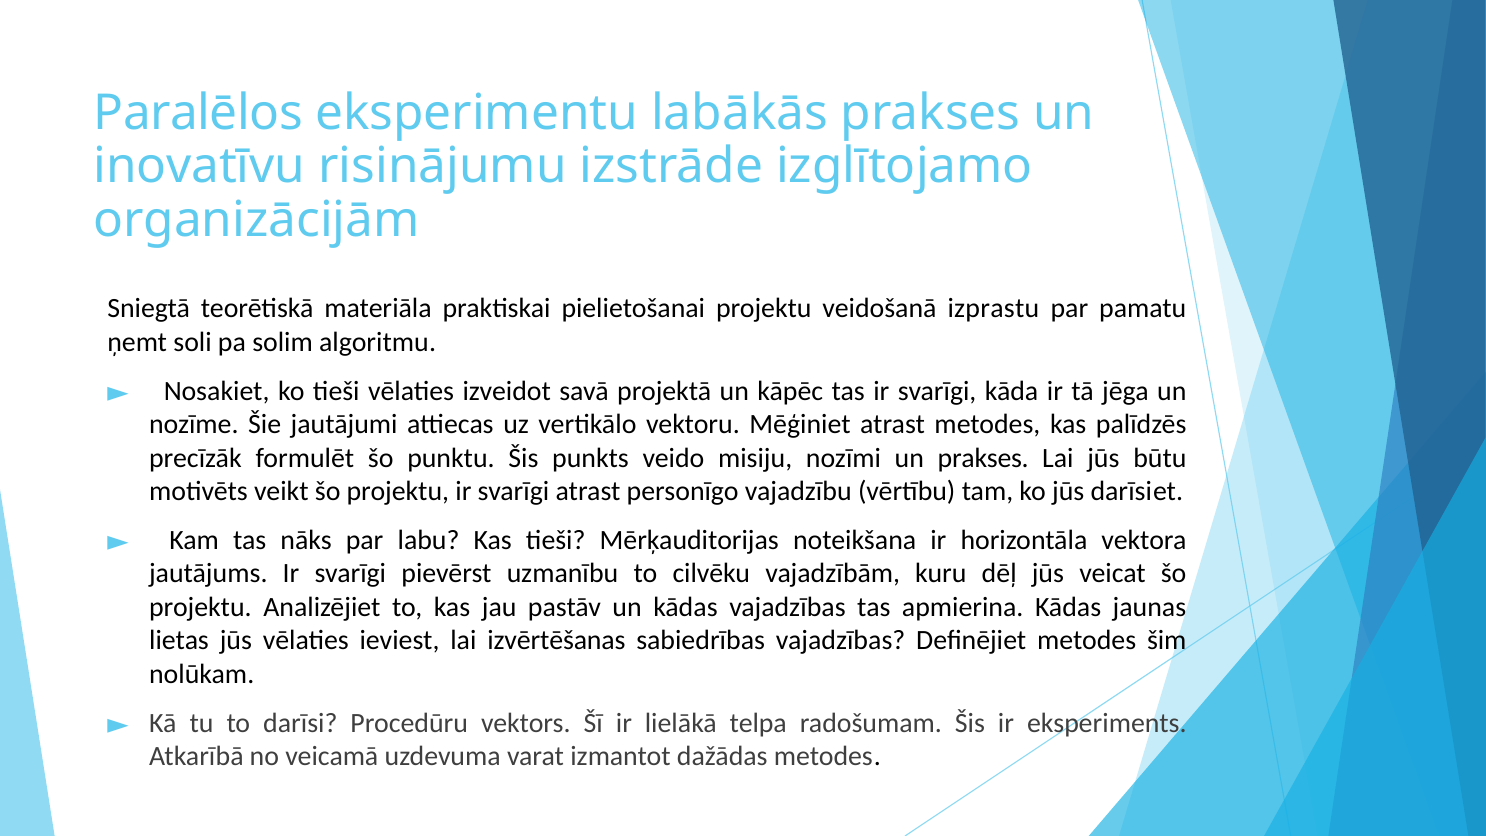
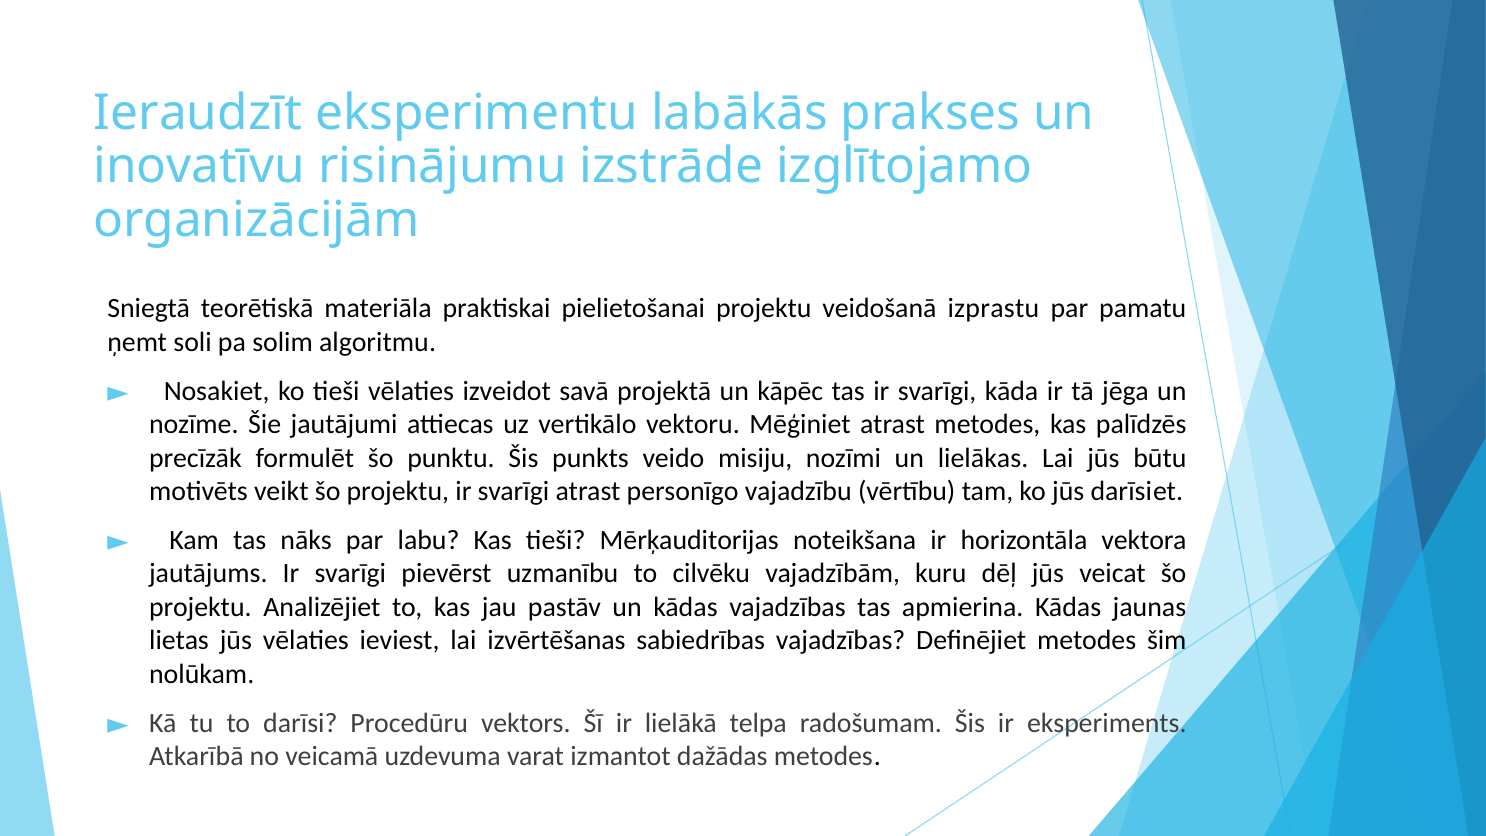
Paralēlos: Paralēlos -> Ieraudzīt (198, 113)
un prakses: prakses -> lielākas (983, 458)
